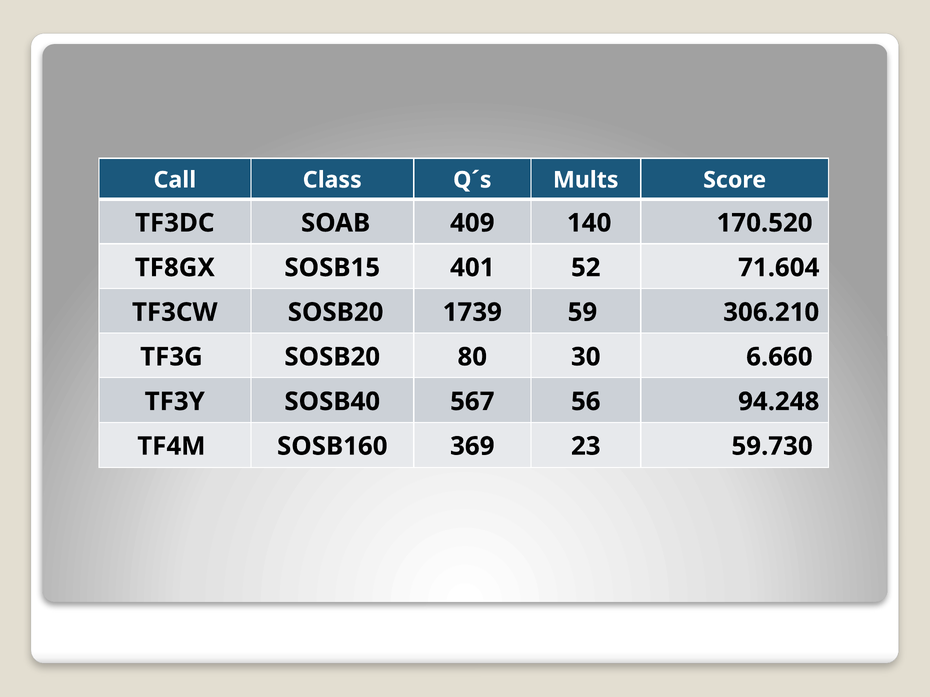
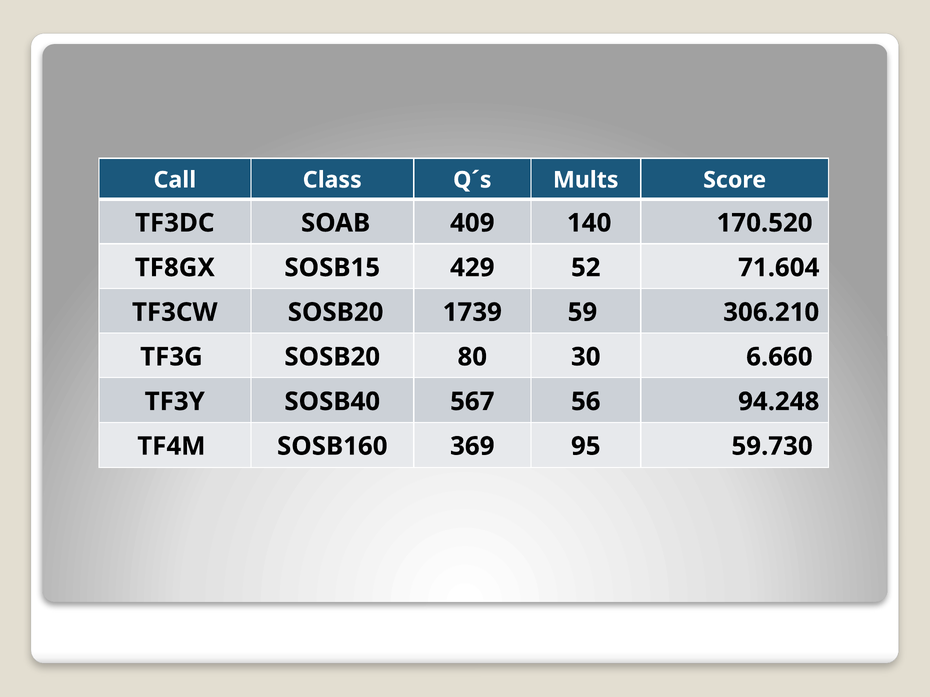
401: 401 -> 429 (472, 268)
23: 23 -> 95 (586, 447)
